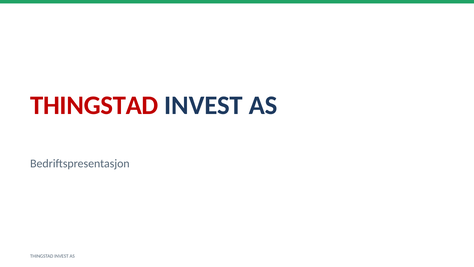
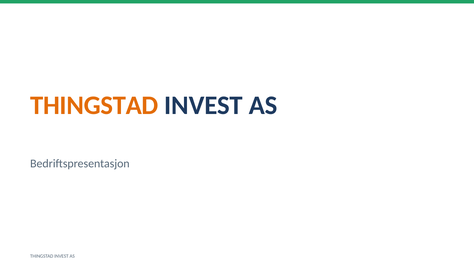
THINGSTAD colour: red -> orange (94, 105)
